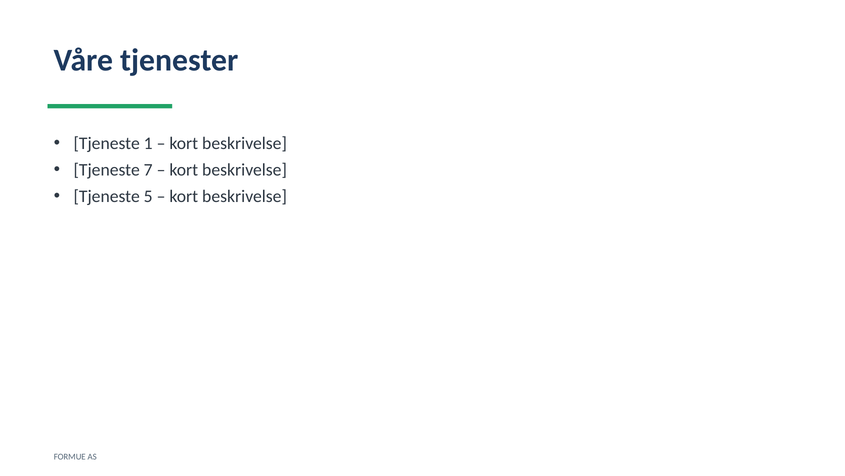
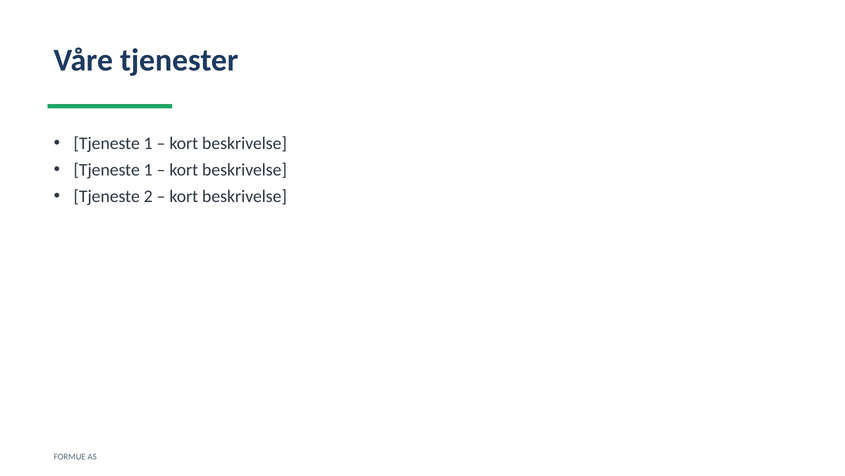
7: 7 -> 1 (148, 170)
5: 5 -> 2 (148, 196)
